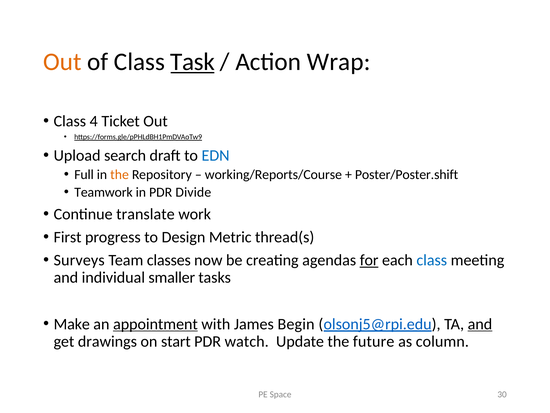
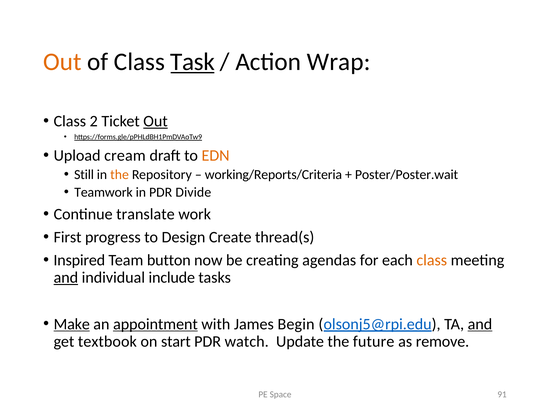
4: 4 -> 2 (94, 121)
Out underline: none -> present (156, 121)
search: search -> cream (125, 155)
EDN colour: blue -> orange (216, 155)
Full: Full -> Still (84, 174)
working/Reports/Course: working/Reports/Course -> working/Reports/Criteria (273, 174)
Poster/Poster.shift: Poster/Poster.shift -> Poster/Poster.wait (407, 174)
Metric: Metric -> Create (230, 237)
Surveys: Surveys -> Inspired (79, 260)
classes: classes -> button (169, 260)
for underline: present -> none (369, 260)
class colour: blue -> orange (432, 260)
and underline: none -> present (66, 277)
smaller: smaller -> include (172, 277)
Make underline: none -> present (72, 324)
drawings: drawings -> textbook (107, 341)
column: column -> remove (442, 341)
30: 30 -> 91 (502, 394)
